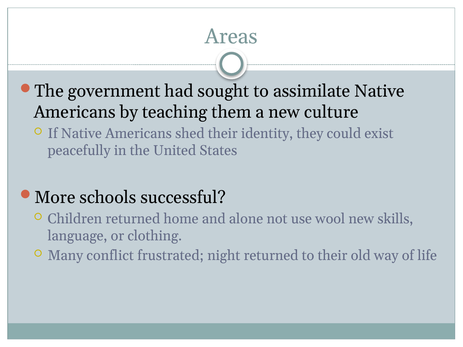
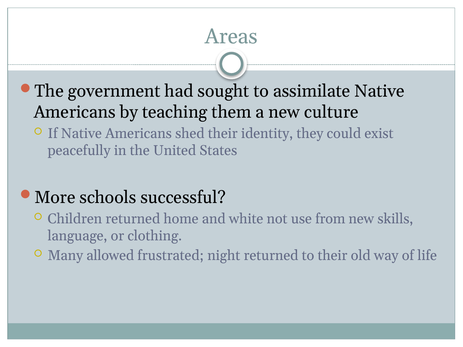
alone: alone -> white (246, 219)
wool: wool -> from (330, 219)
conflict: conflict -> allowed (110, 256)
